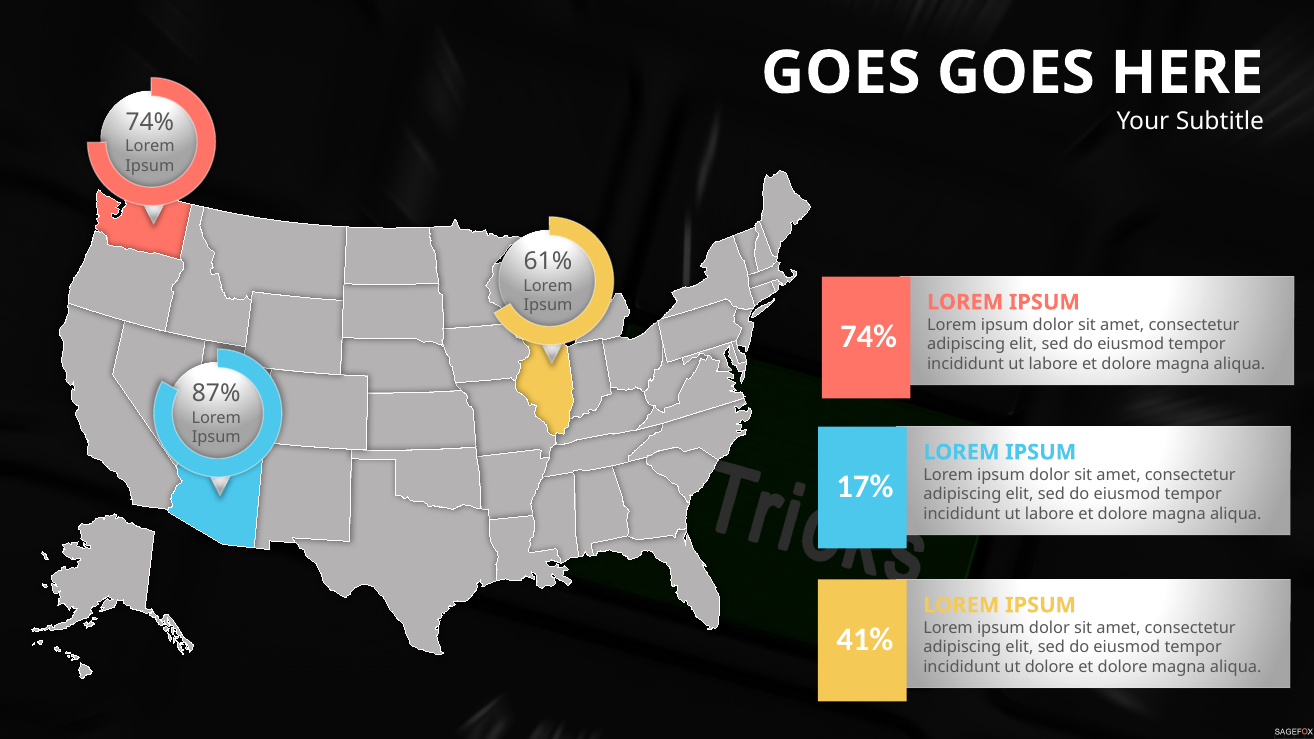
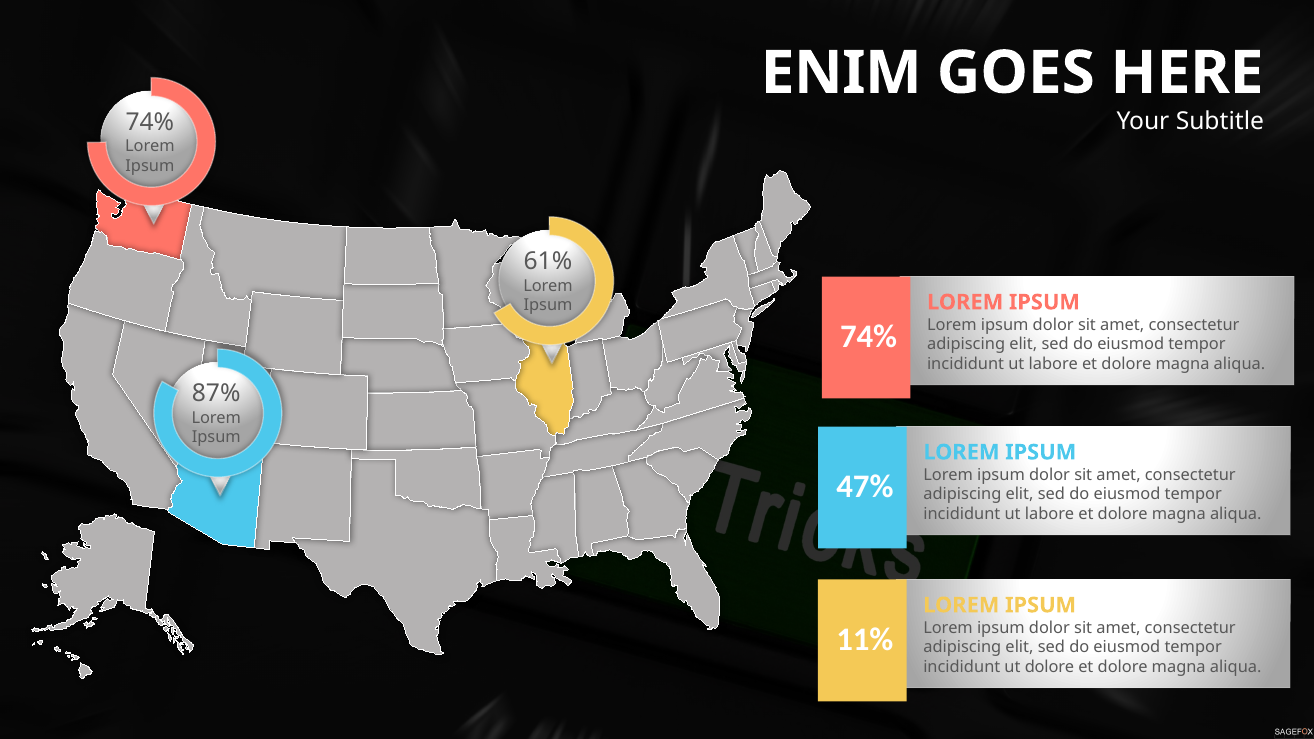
GOES: GOES -> ENIM (841, 73)
17%: 17% -> 47% (865, 486)
41%: 41% -> 11% (865, 639)
